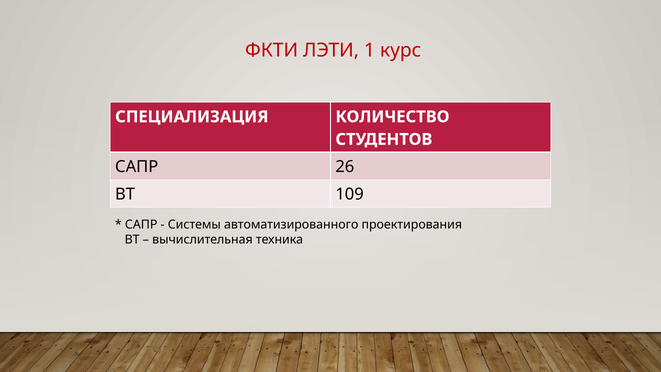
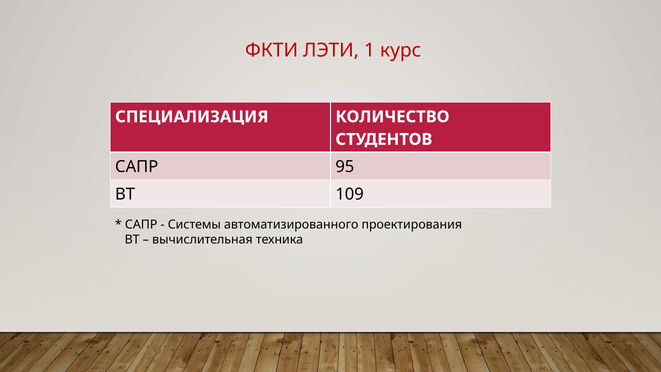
26: 26 -> 95 (345, 167)
